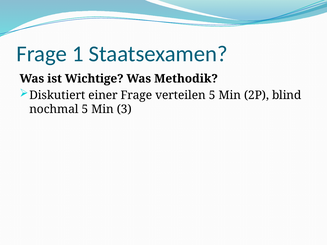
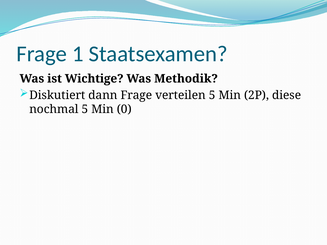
einer: einer -> dann (103, 95)
blind: blind -> diese (287, 95)
3: 3 -> 0 (124, 109)
